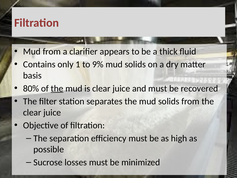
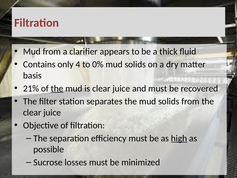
1: 1 -> 4 (78, 64)
9%: 9% -> 0% (98, 64)
80%: 80% -> 21% (31, 88)
high underline: none -> present (179, 138)
